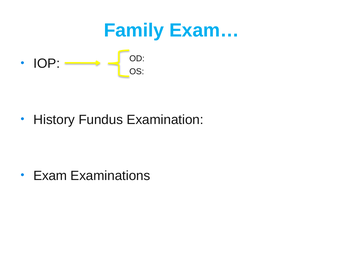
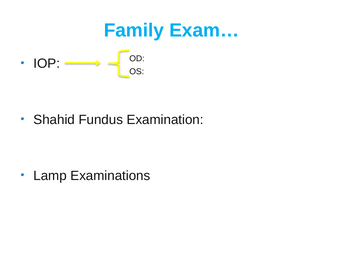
History: History -> Shahid (54, 120)
Exam: Exam -> Lamp (50, 176)
